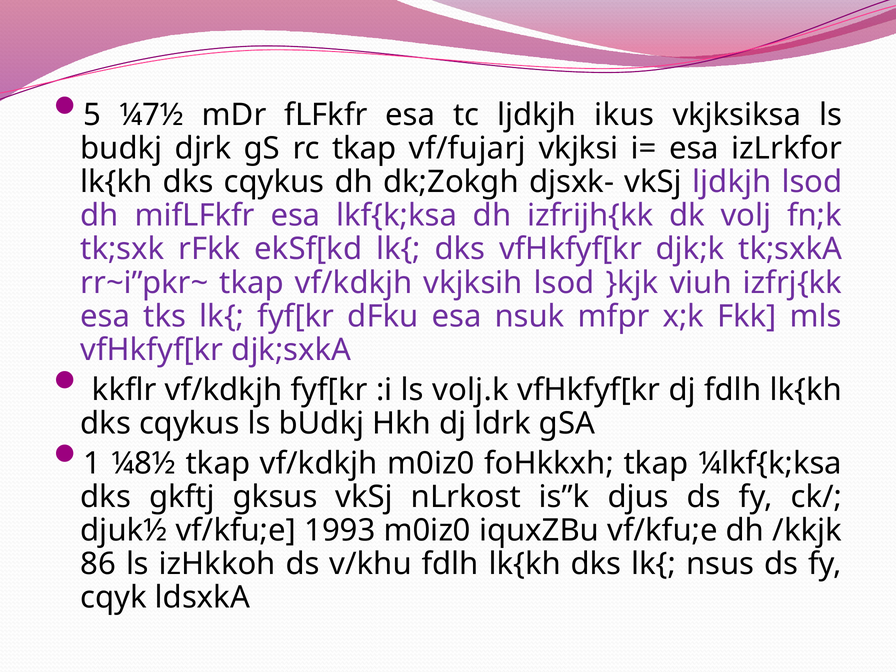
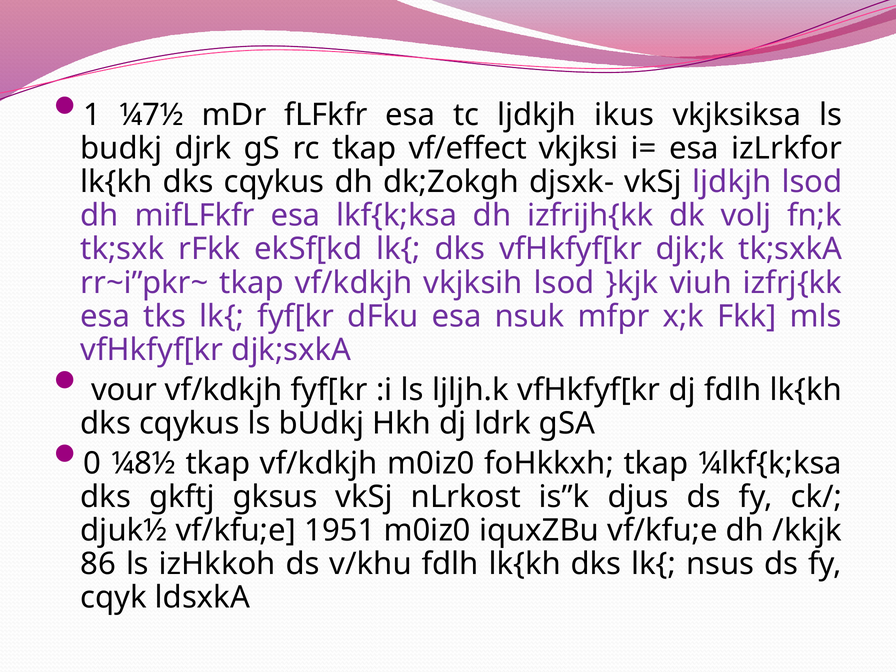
5: 5 -> 1 (92, 115)
vf/fujarj: vf/fujarj -> vf/effect (468, 148)
kkflr: kkflr -> vour (124, 390)
volj.k: volj.k -> ljljh.k (471, 390)
1: 1 -> 0 (92, 463)
1993: 1993 -> 1951 (340, 530)
